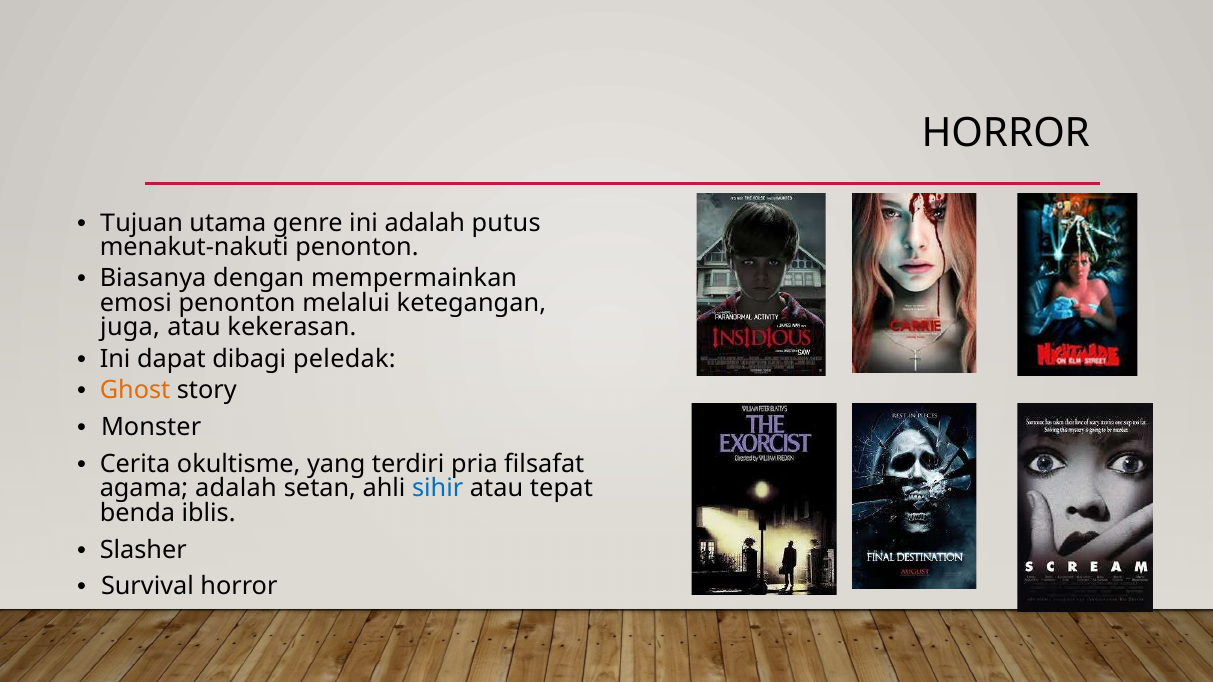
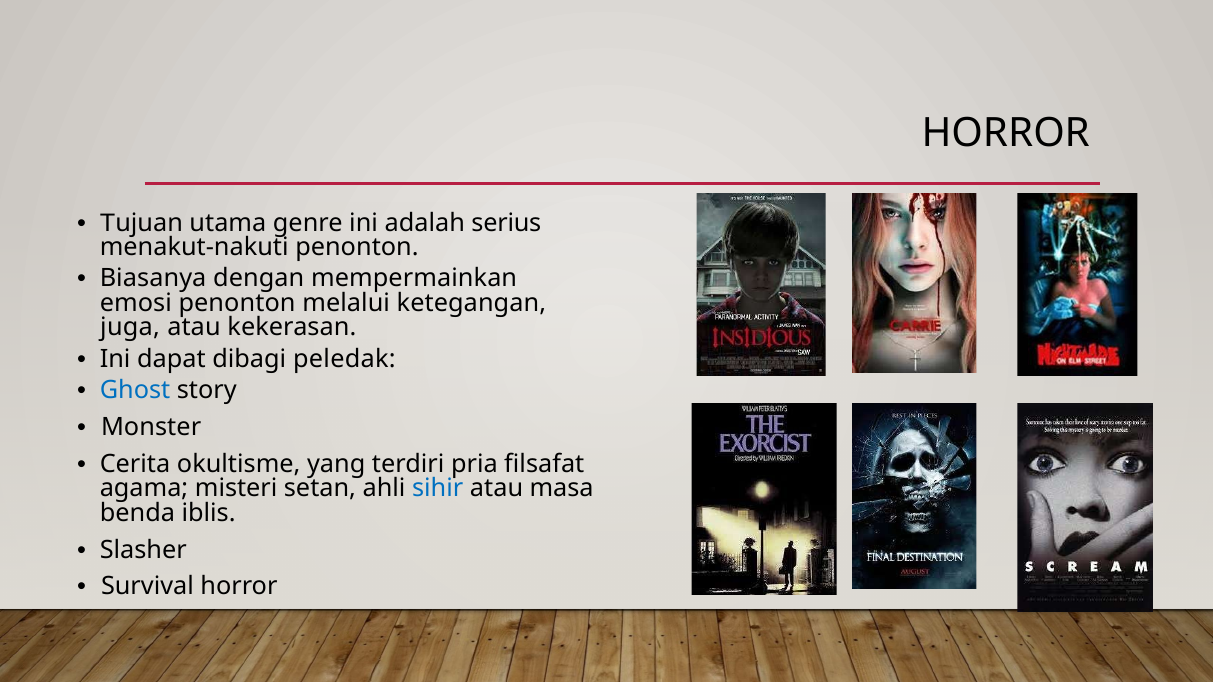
putus: putus -> serius (506, 223)
Ghost colour: orange -> blue (135, 391)
agama adalah: adalah -> misteri (236, 489)
tepat: tepat -> masa (562, 489)
